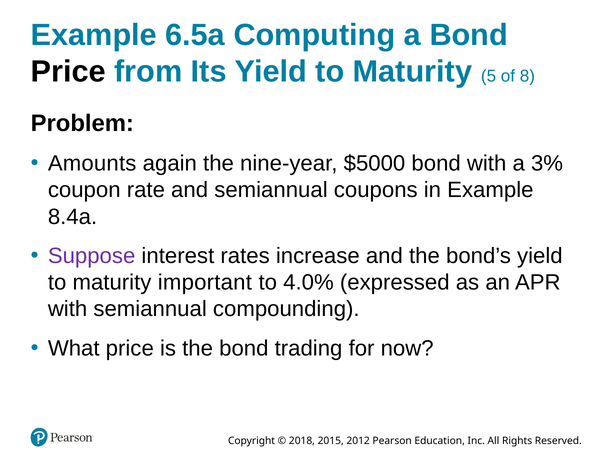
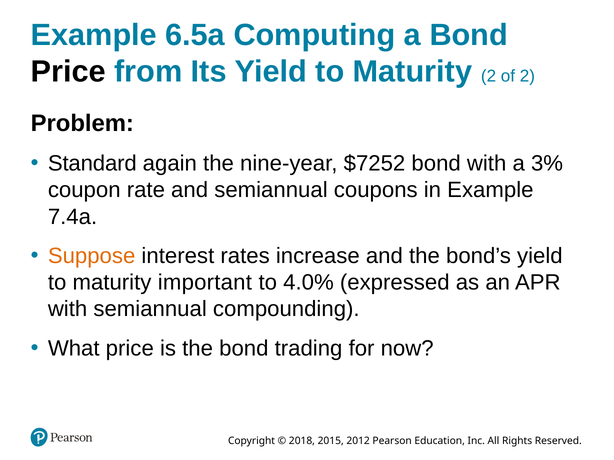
Maturity 5: 5 -> 2 (489, 76)
of 8: 8 -> 2 (527, 76)
Amounts: Amounts -> Standard (92, 164)
$5000: $5000 -> $7252 (374, 164)
8.4a: 8.4a -> 7.4a (73, 217)
Suppose colour: purple -> orange (92, 256)
